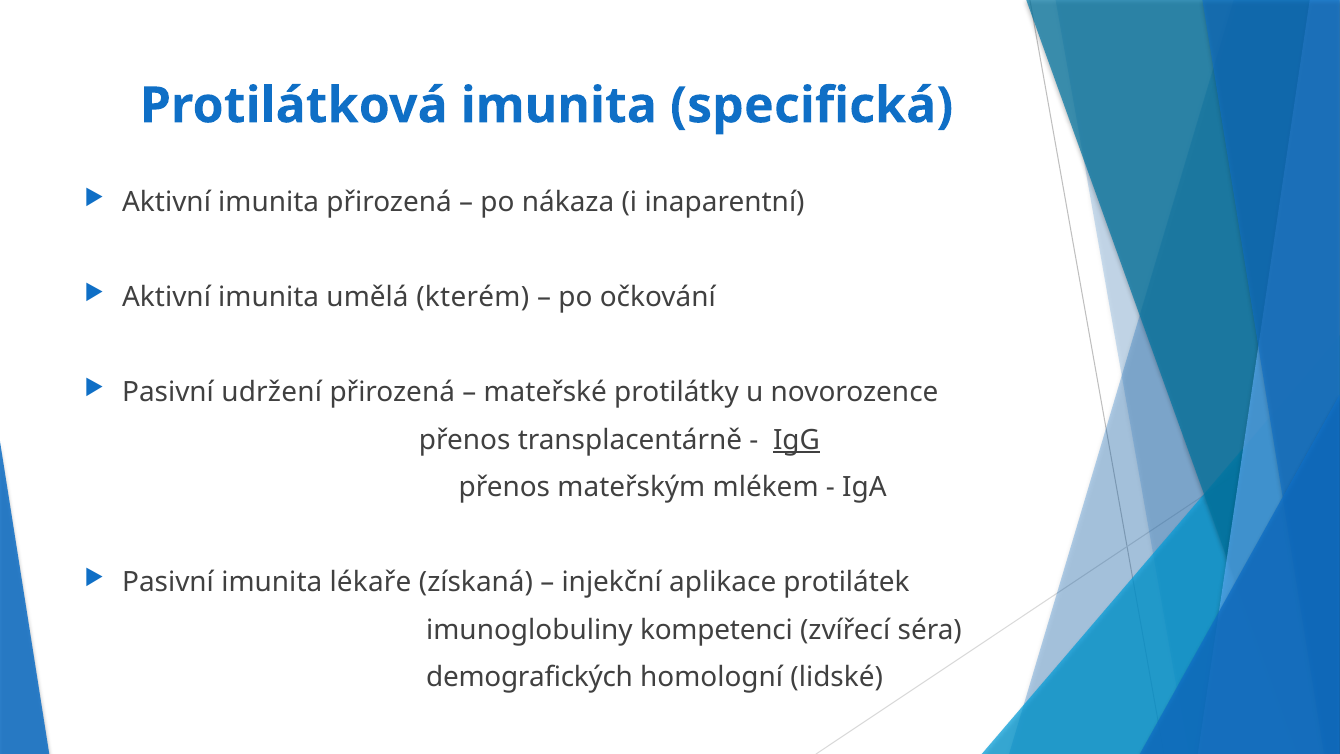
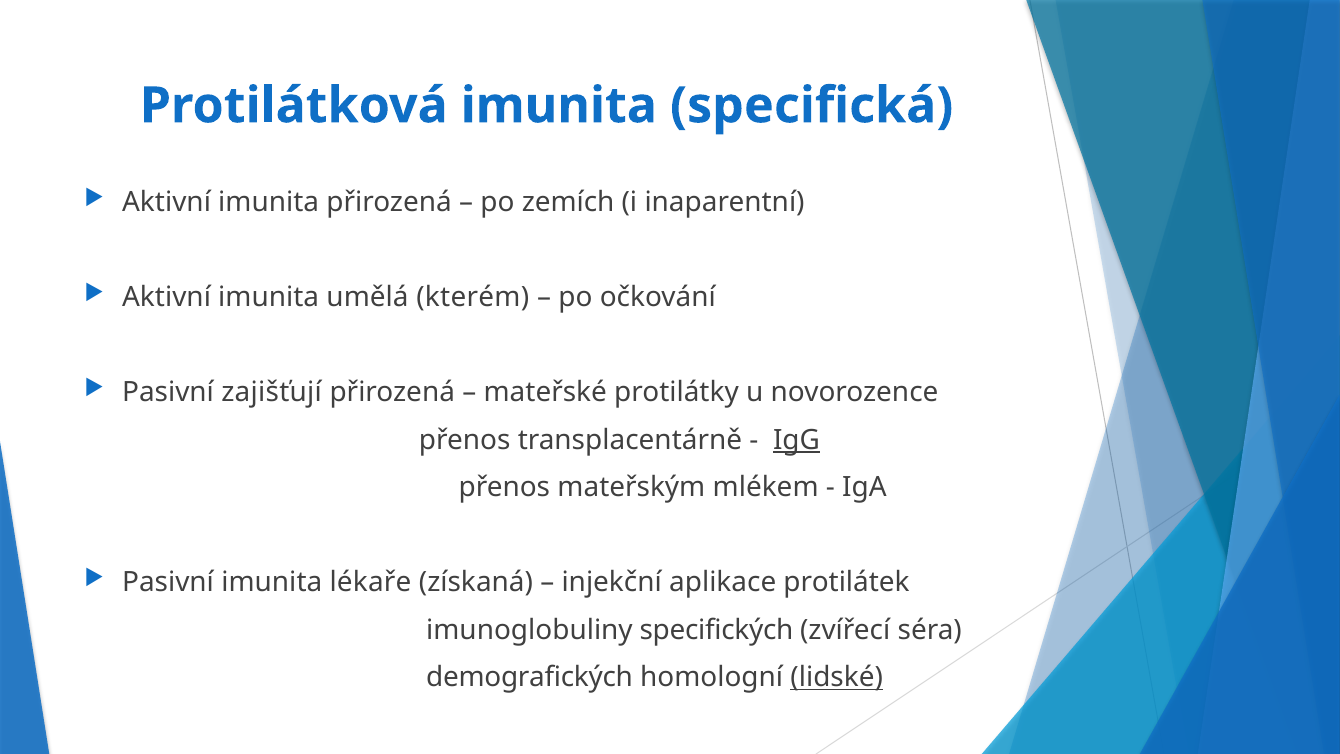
nákaza: nákaza -> zemích (568, 202)
udržení: udržení -> zajišťují (272, 392)
kompetenci: kompetenci -> specifických (717, 630)
lidské underline: none -> present (837, 677)
